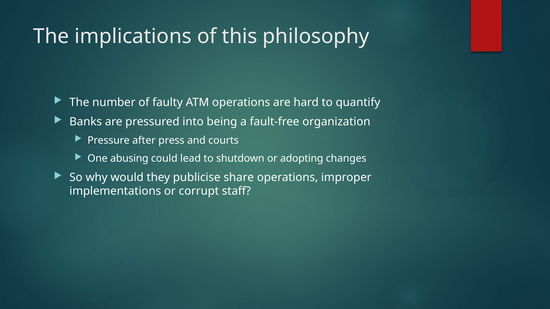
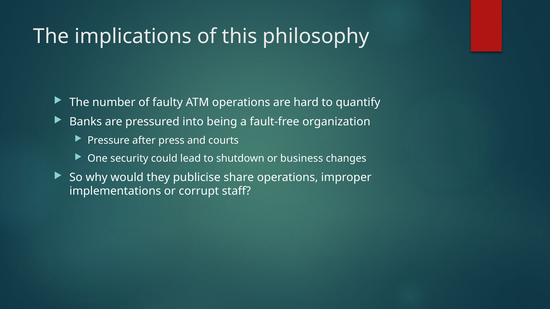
abusing: abusing -> security (129, 159)
adopting: adopting -> business (302, 159)
